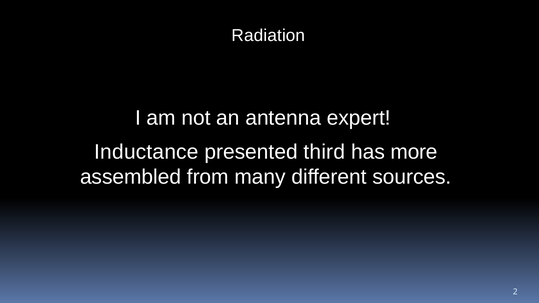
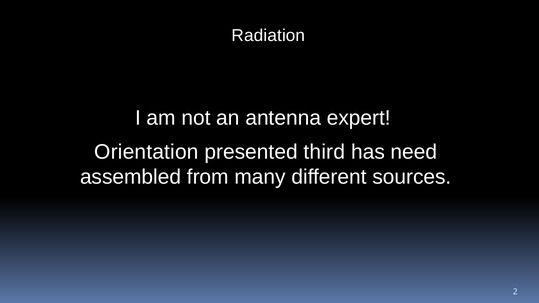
Inductance: Inductance -> Orientation (146, 152)
more: more -> need (414, 152)
